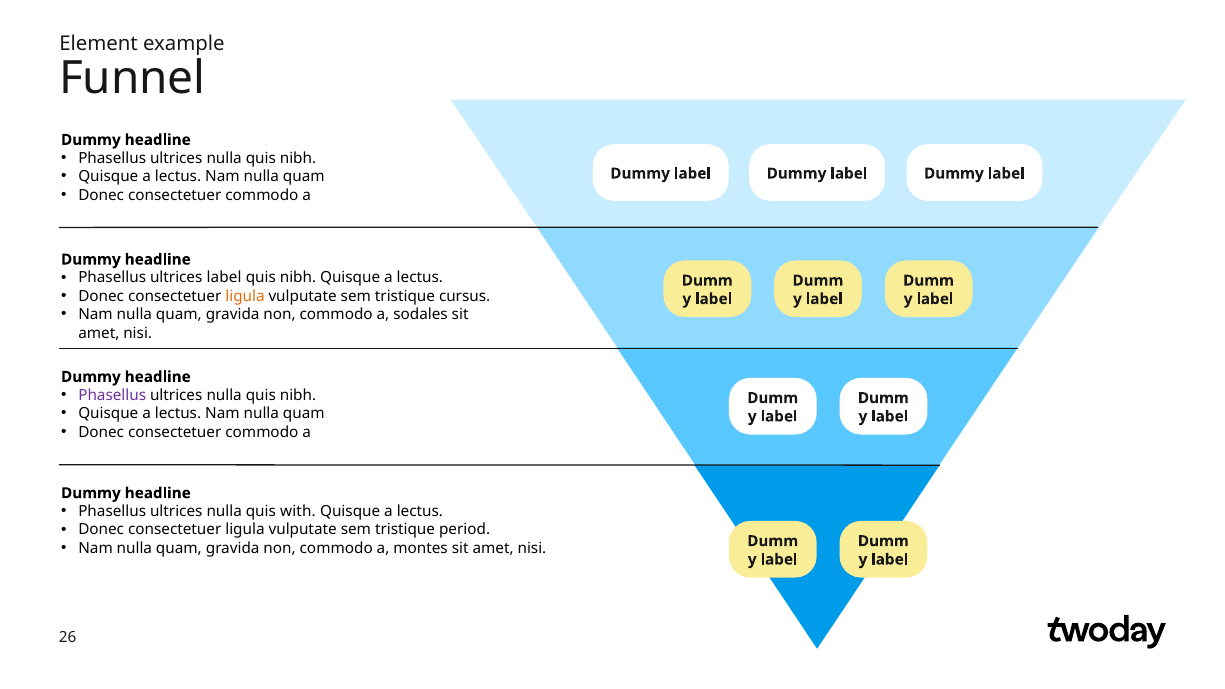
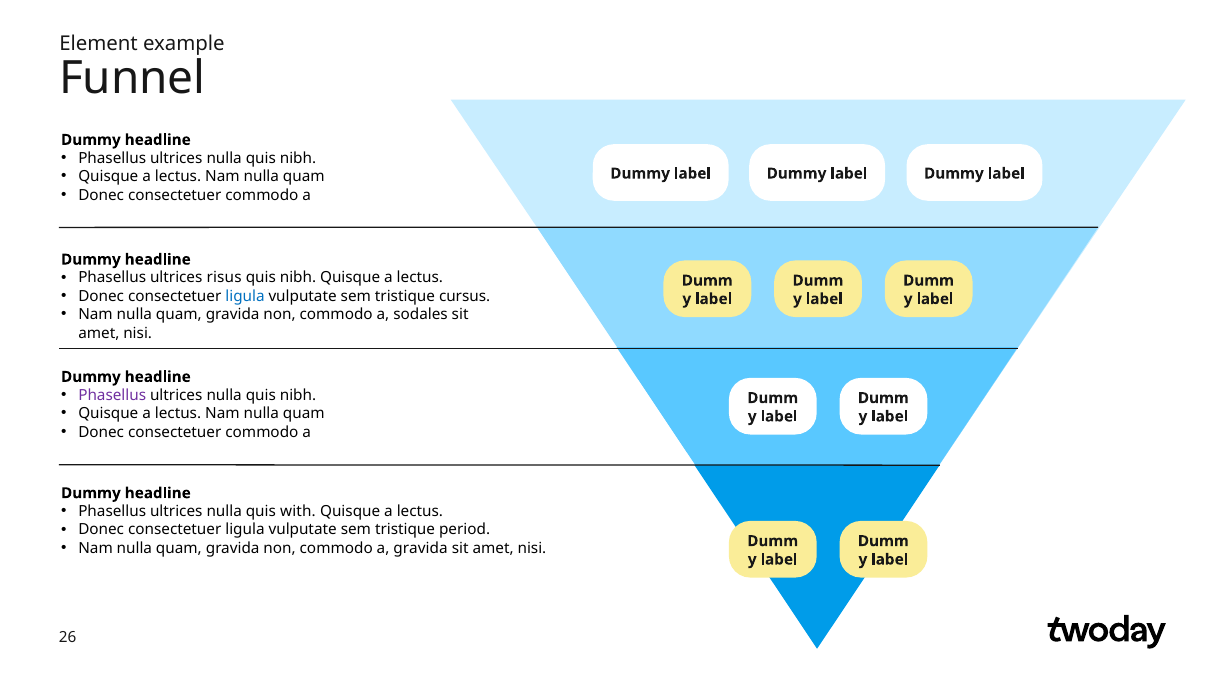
ultrices label: label -> risus (224, 278)
ligula colour: orange -> blue (245, 296)
a montes: montes -> gravida (421, 548)
